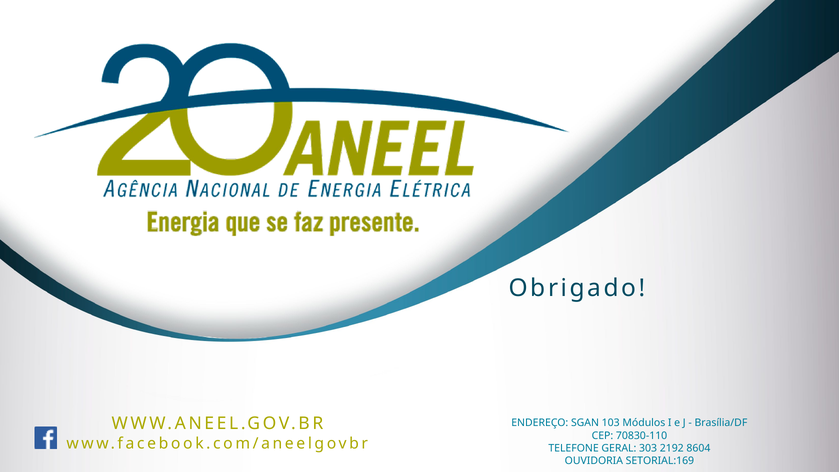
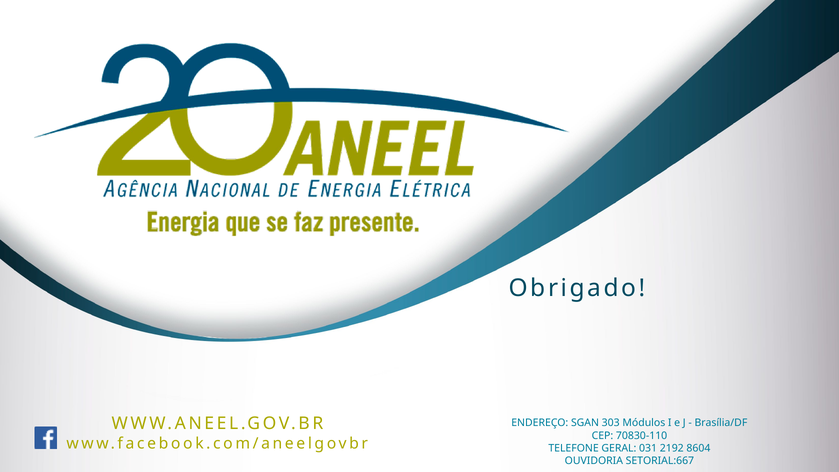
103: 103 -> 303 (611, 423)
303: 303 -> 031 (648, 448)
SETORIAL:169: SETORIAL:169 -> SETORIAL:667 (660, 461)
